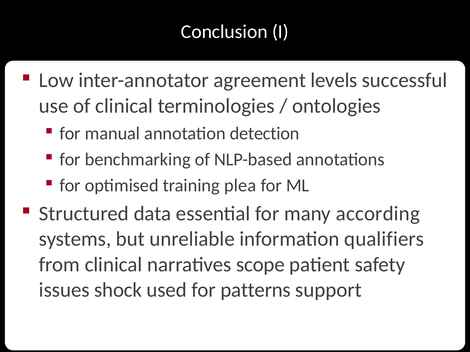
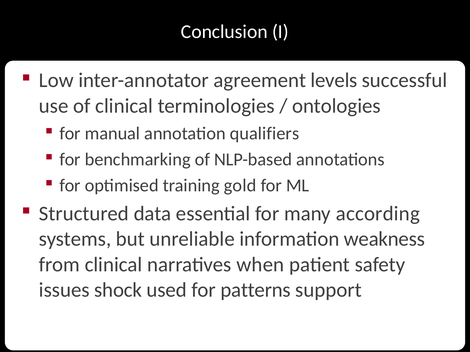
detection: detection -> qualifiers (265, 134)
plea: plea -> gold (240, 186)
qualifiers: qualifiers -> weakness (384, 239)
scope: scope -> when (260, 265)
